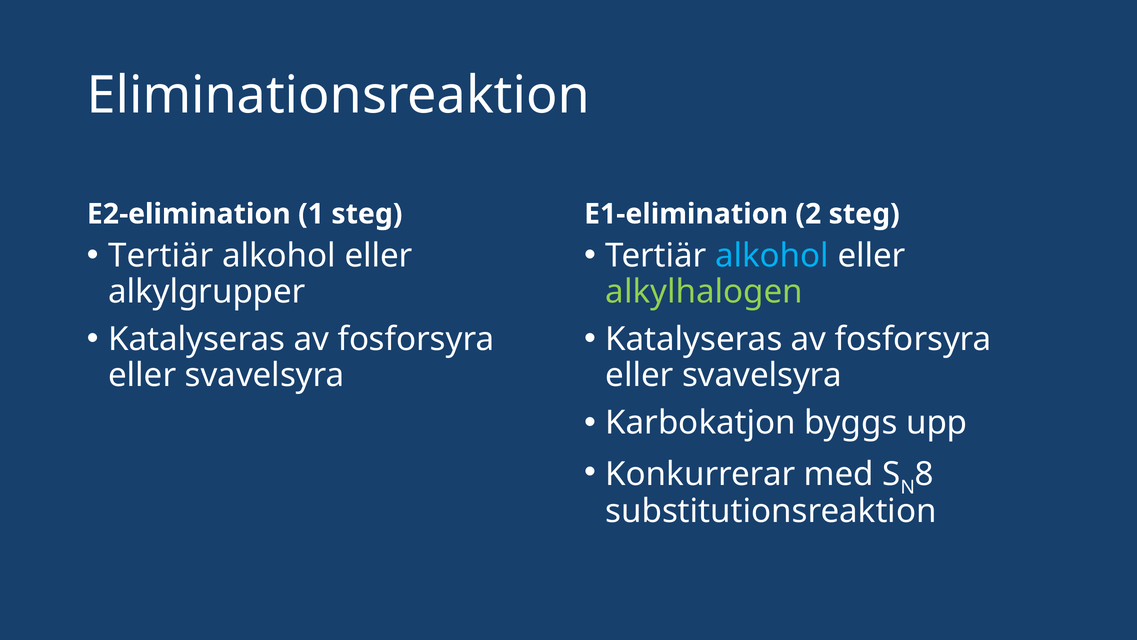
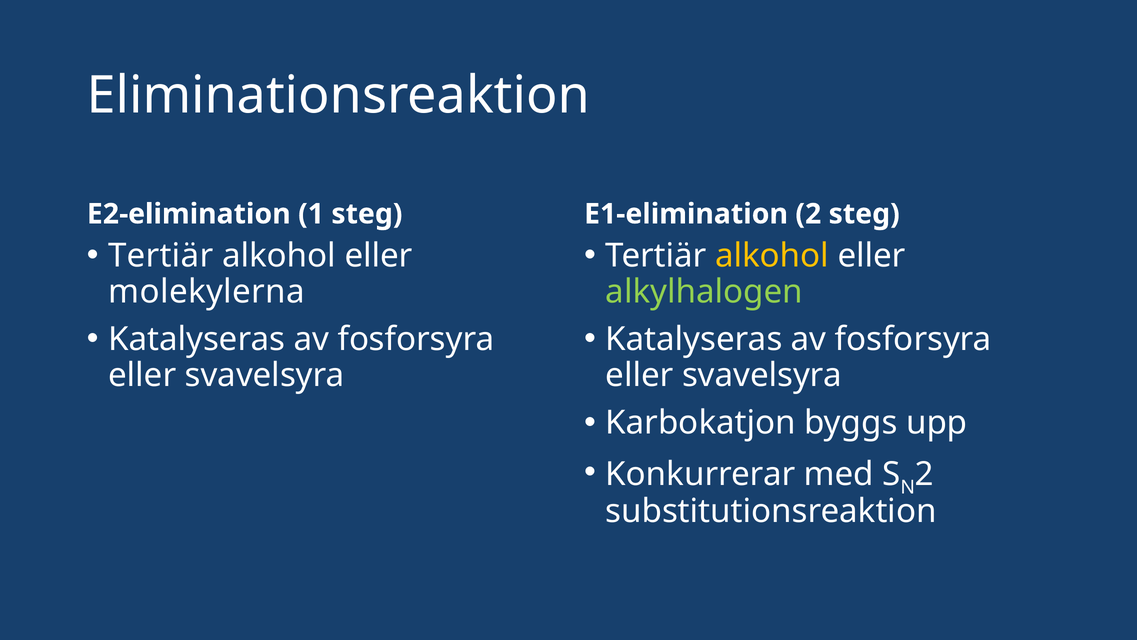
alkohol colour: light blue -> yellow (772, 256)
alkylgrupper: alkylgrupper -> molekylerna (207, 291)
8: 8 -> 2 (924, 474)
